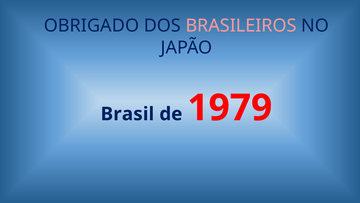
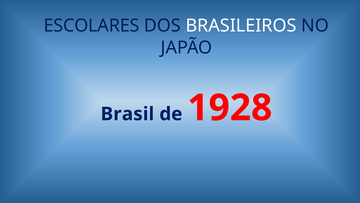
OBRIGADO: OBRIGADO -> ESCOLARES (92, 26)
BRASILEIROS colour: pink -> white (241, 26)
1979: 1979 -> 1928 (230, 108)
